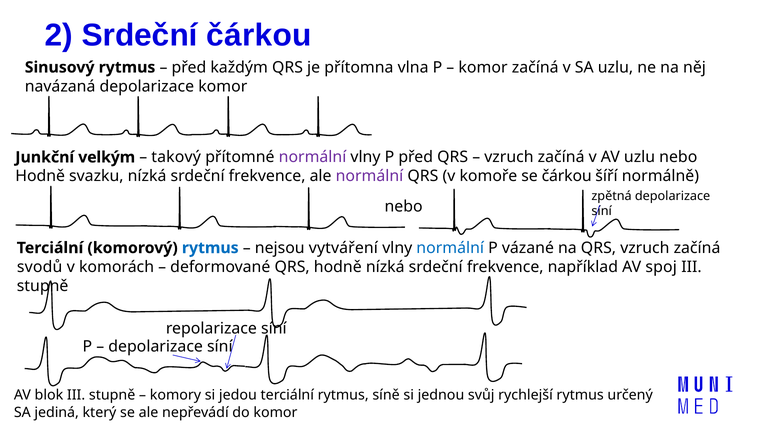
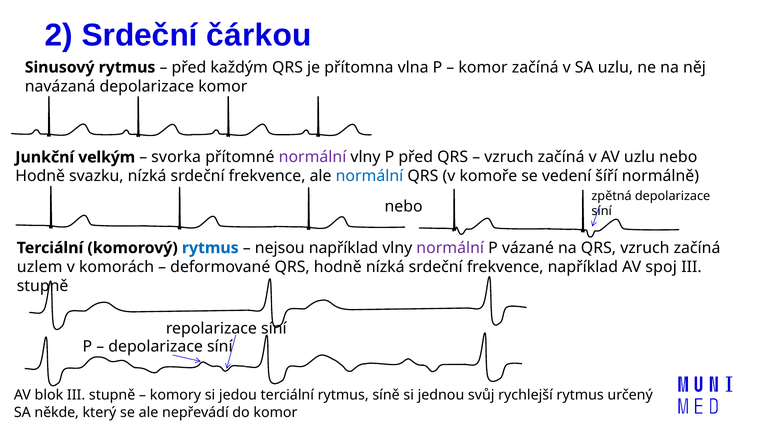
takový: takový -> svorka (176, 157)
normální colour: purple -> blue (369, 176)
se čárkou: čárkou -> vedení (567, 176)
nejsou vytváření: vytváření -> například (344, 248)
normální colour: blue -> purple (450, 248)
svodů: svodů -> uzlem (40, 267)
jediná: jediná -> někde (57, 413)
